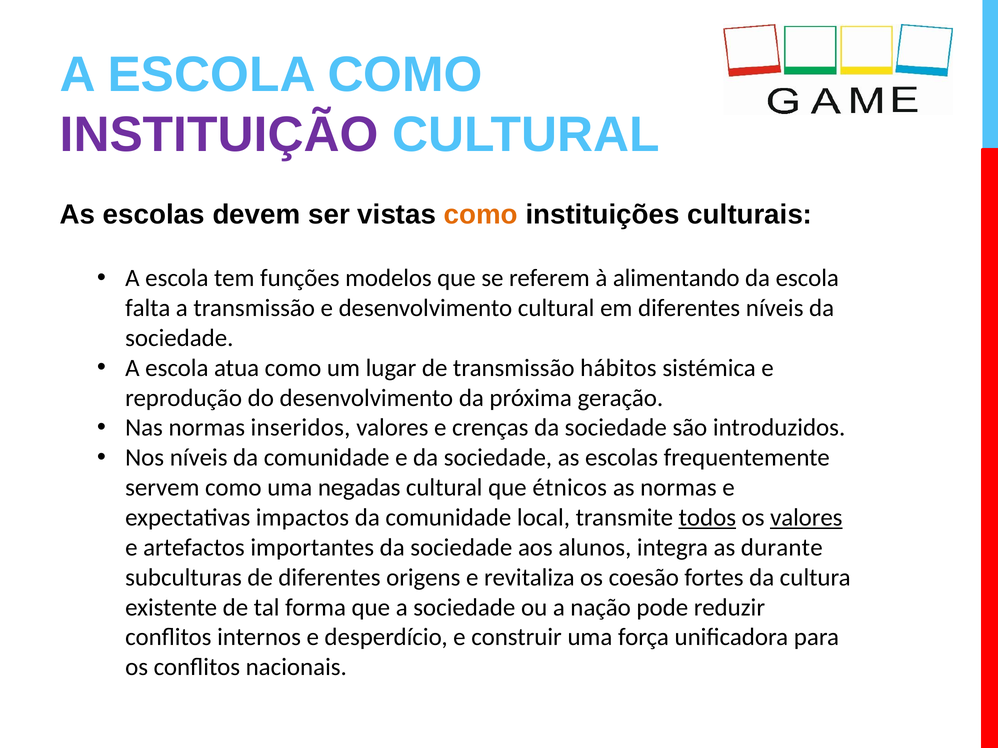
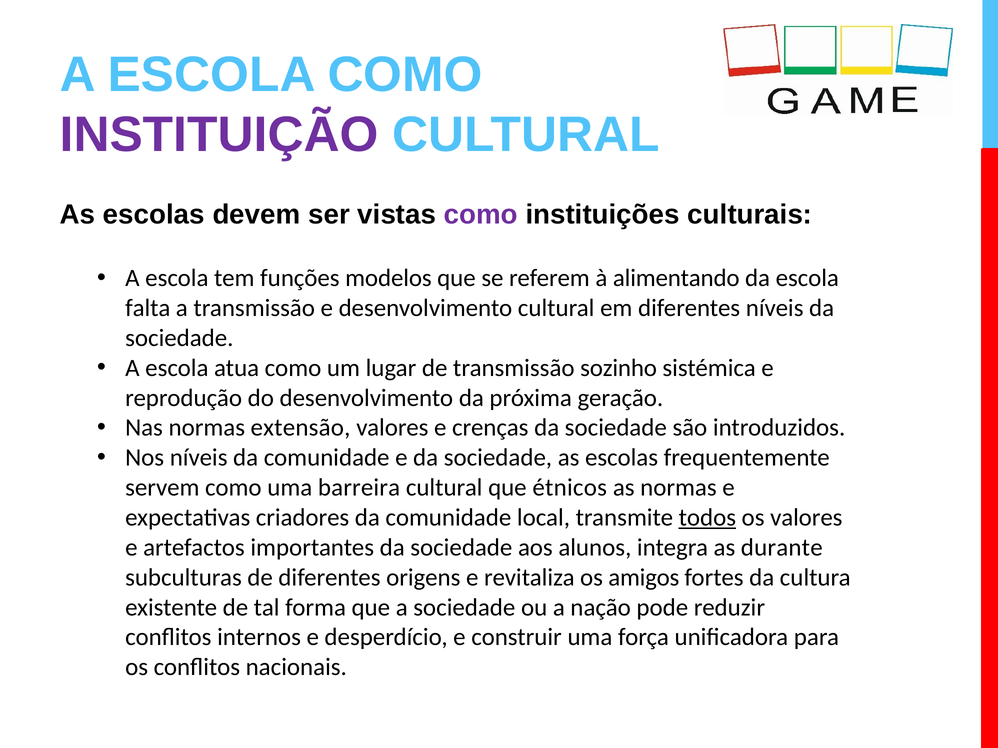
como colour: orange -> purple (481, 215)
hábitos: hábitos -> sozinho (619, 368)
inseridos: inseridos -> extensão (301, 428)
negadas: negadas -> barreira (359, 488)
impactos: impactos -> criadores (303, 518)
valores underline: present -> none (806, 518)
coesão: coesão -> amigos (644, 578)
